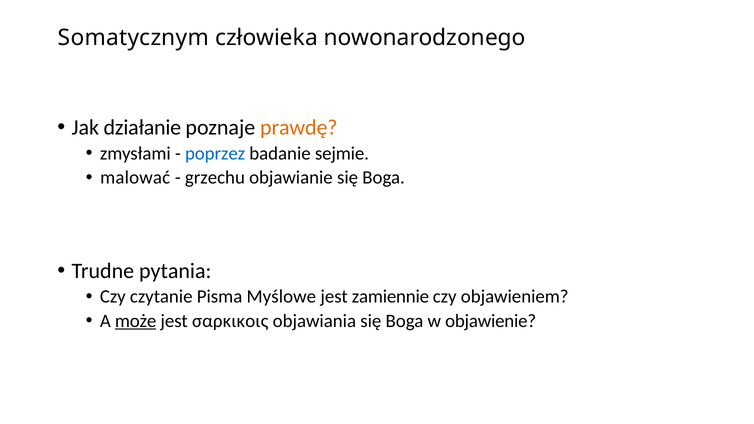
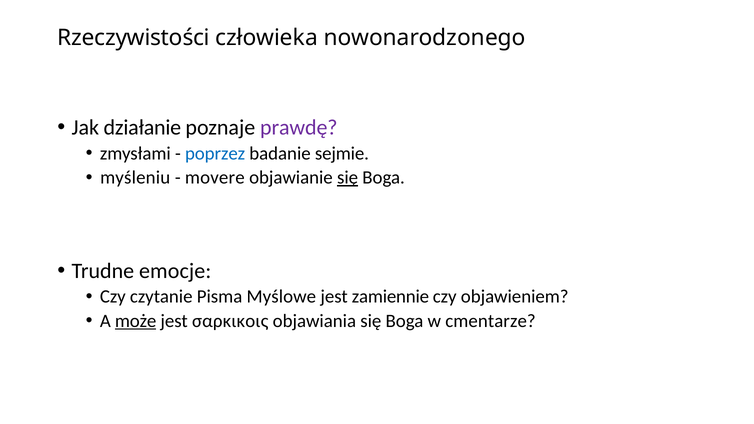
Somatycznym: Somatycznym -> Rzeczywistości (134, 38)
prawdę colour: orange -> purple (299, 127)
malować: malować -> myśleniu (135, 178)
grzechu: grzechu -> movere (215, 178)
się underline: none -> present (348, 178)
pytania: pytania -> emocje (175, 271)
objawienie: objawienie -> cmentarze (491, 321)
